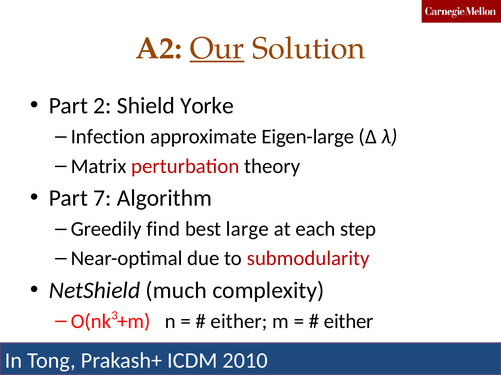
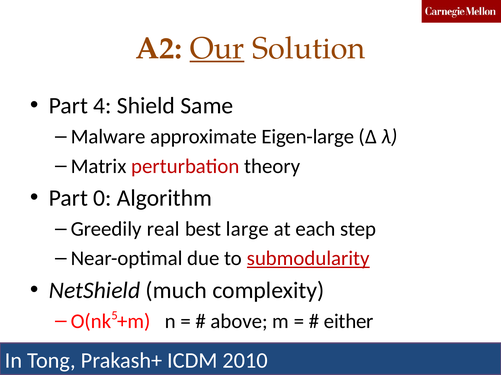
2: 2 -> 4 (102, 106)
Yorke: Yorke -> Same (207, 106)
Infection: Infection -> Malware (108, 137)
7: 7 -> 0 (102, 198)
find: find -> real (163, 229)
submodularity underline: none -> present (308, 259)
3: 3 -> 5 (115, 316)
either: either -> above (239, 322)
